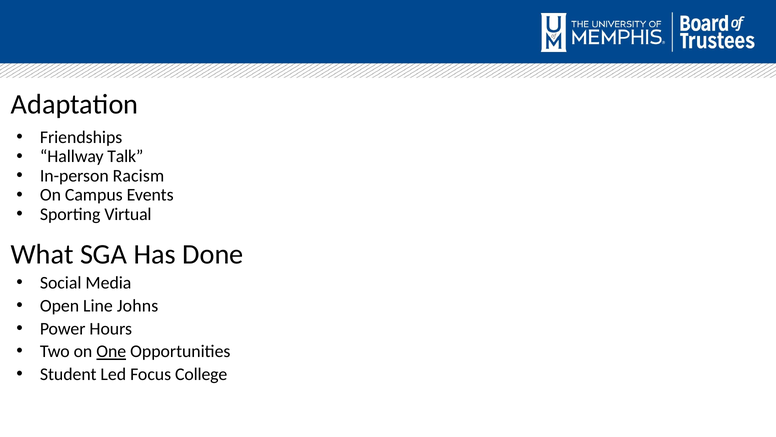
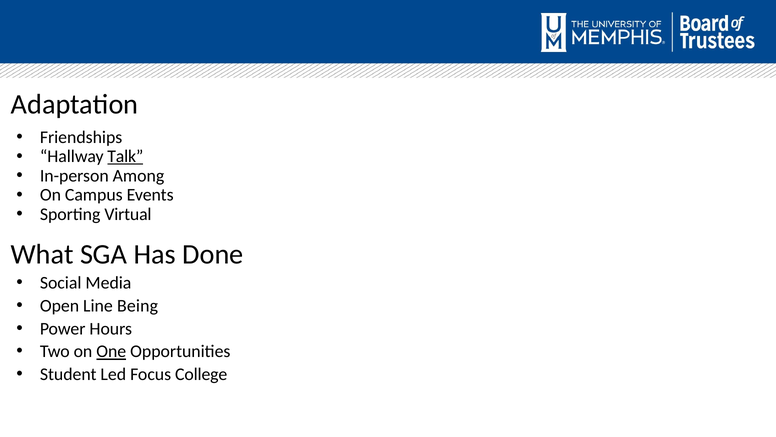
Talk underline: none -> present (125, 156)
Racism: Racism -> Among (139, 176)
Johns: Johns -> Being (138, 306)
